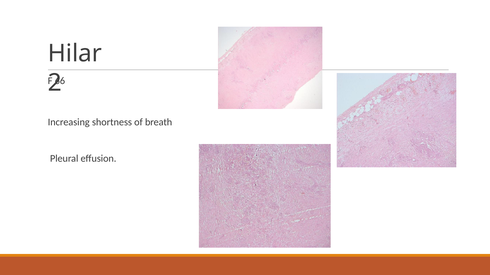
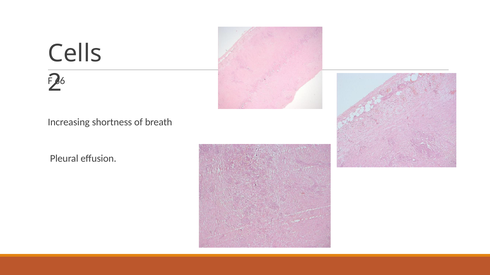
Hilar: Hilar -> Cells (75, 54)
